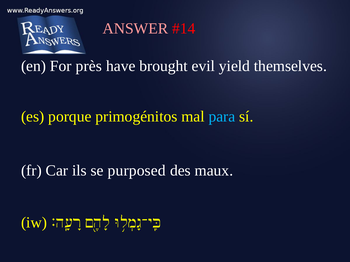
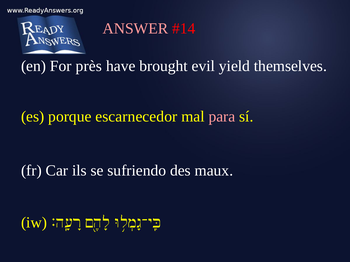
primogénitos: primogénitos -> escarnecedor (136, 117)
para colour: light blue -> pink (222, 117)
purposed: purposed -> sufriendo (137, 171)
